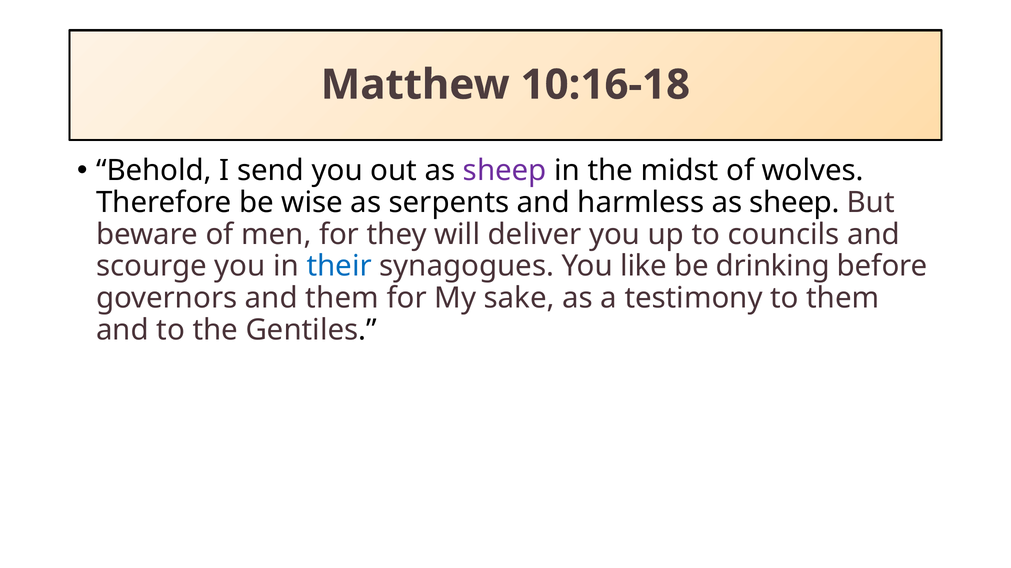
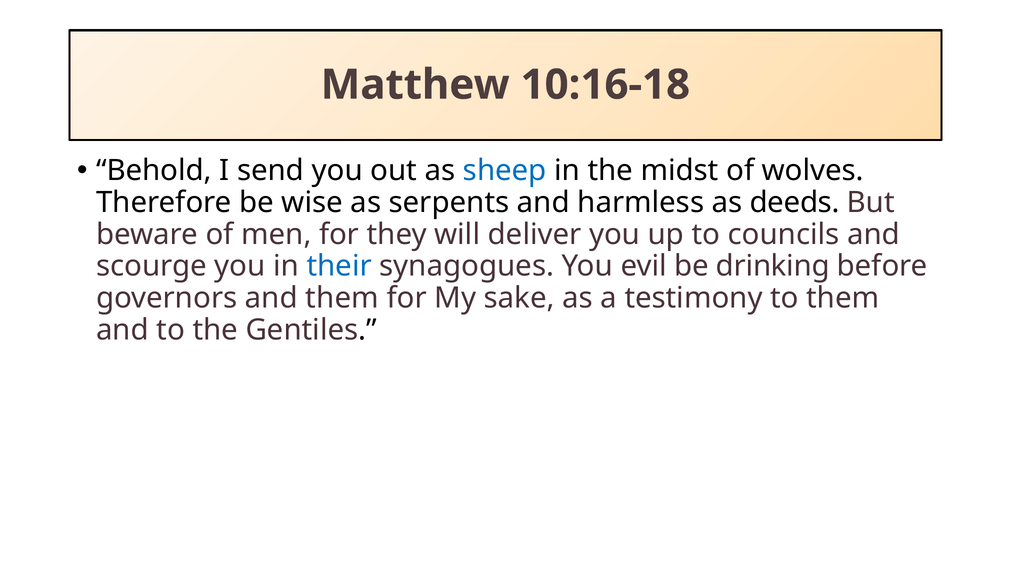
sheep colour: purple -> blue (505, 171)
harmless as sheep: sheep -> deeds (795, 203)
like: like -> evil (644, 266)
